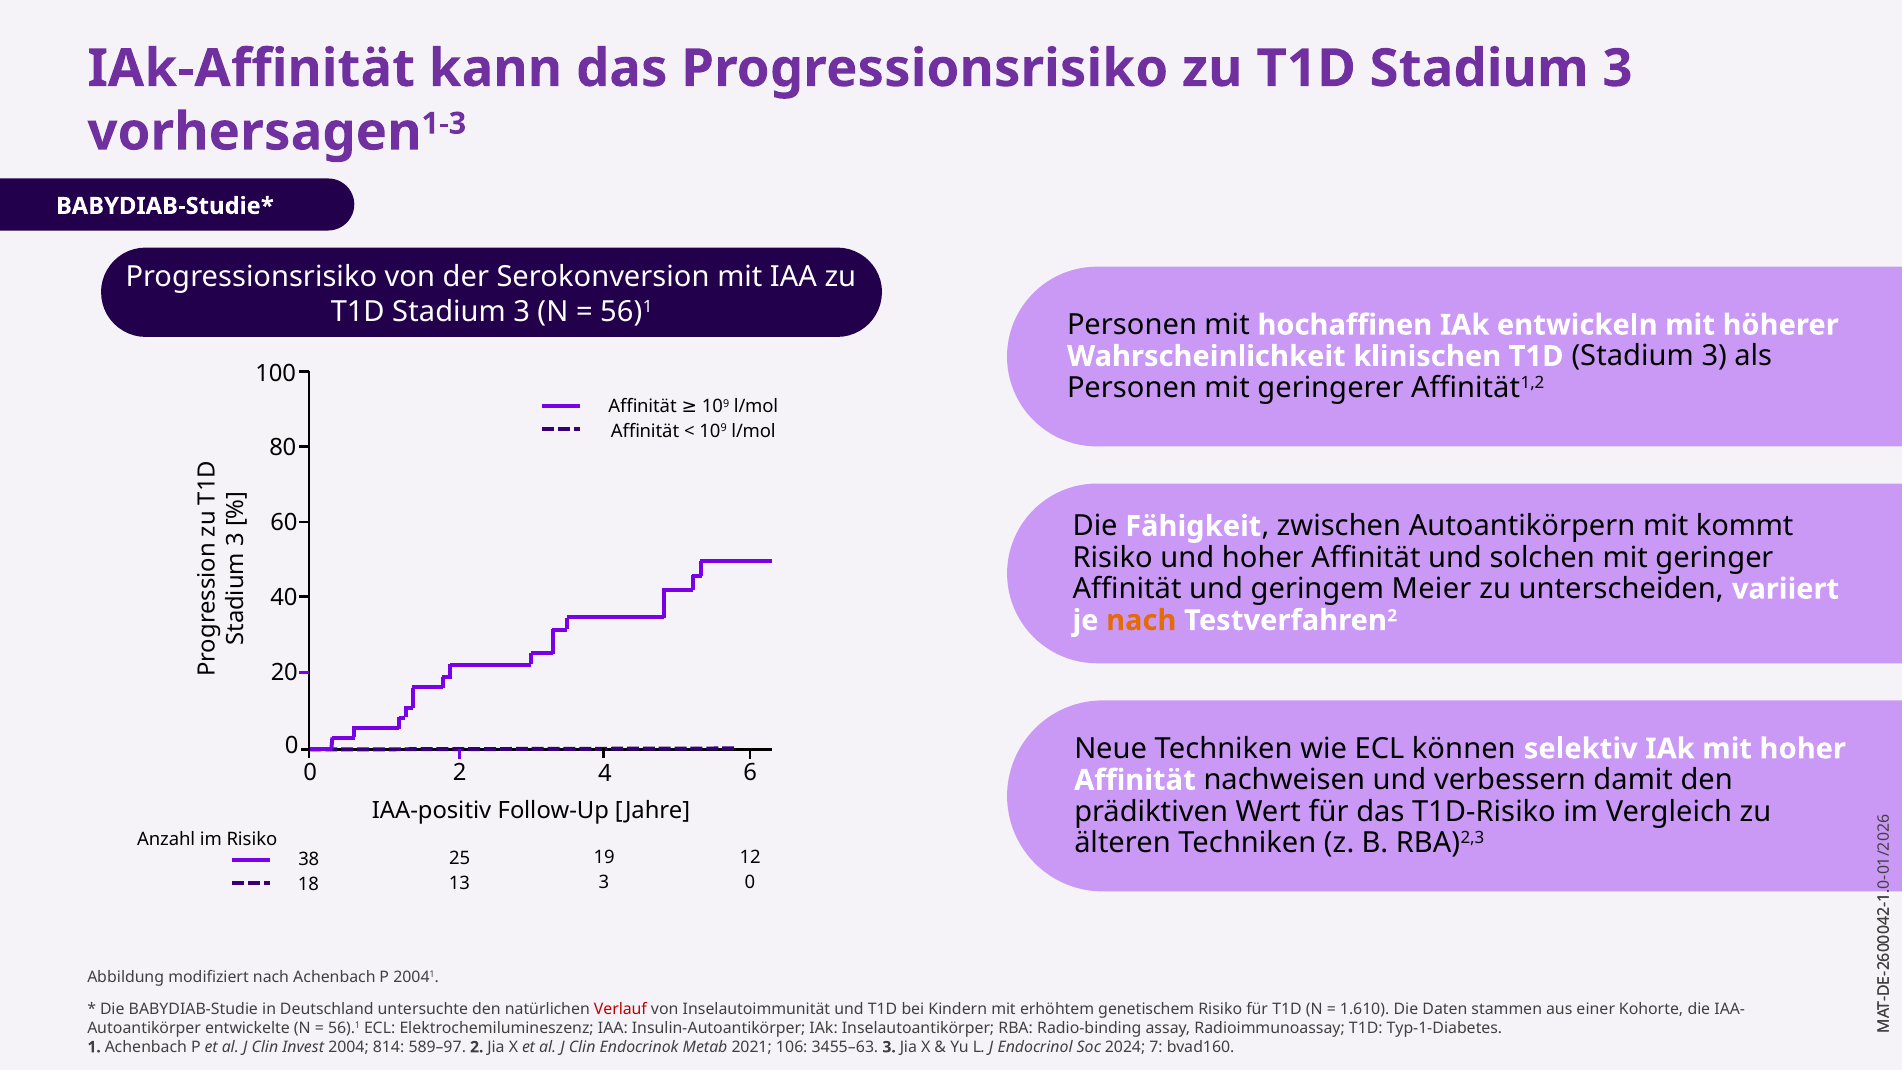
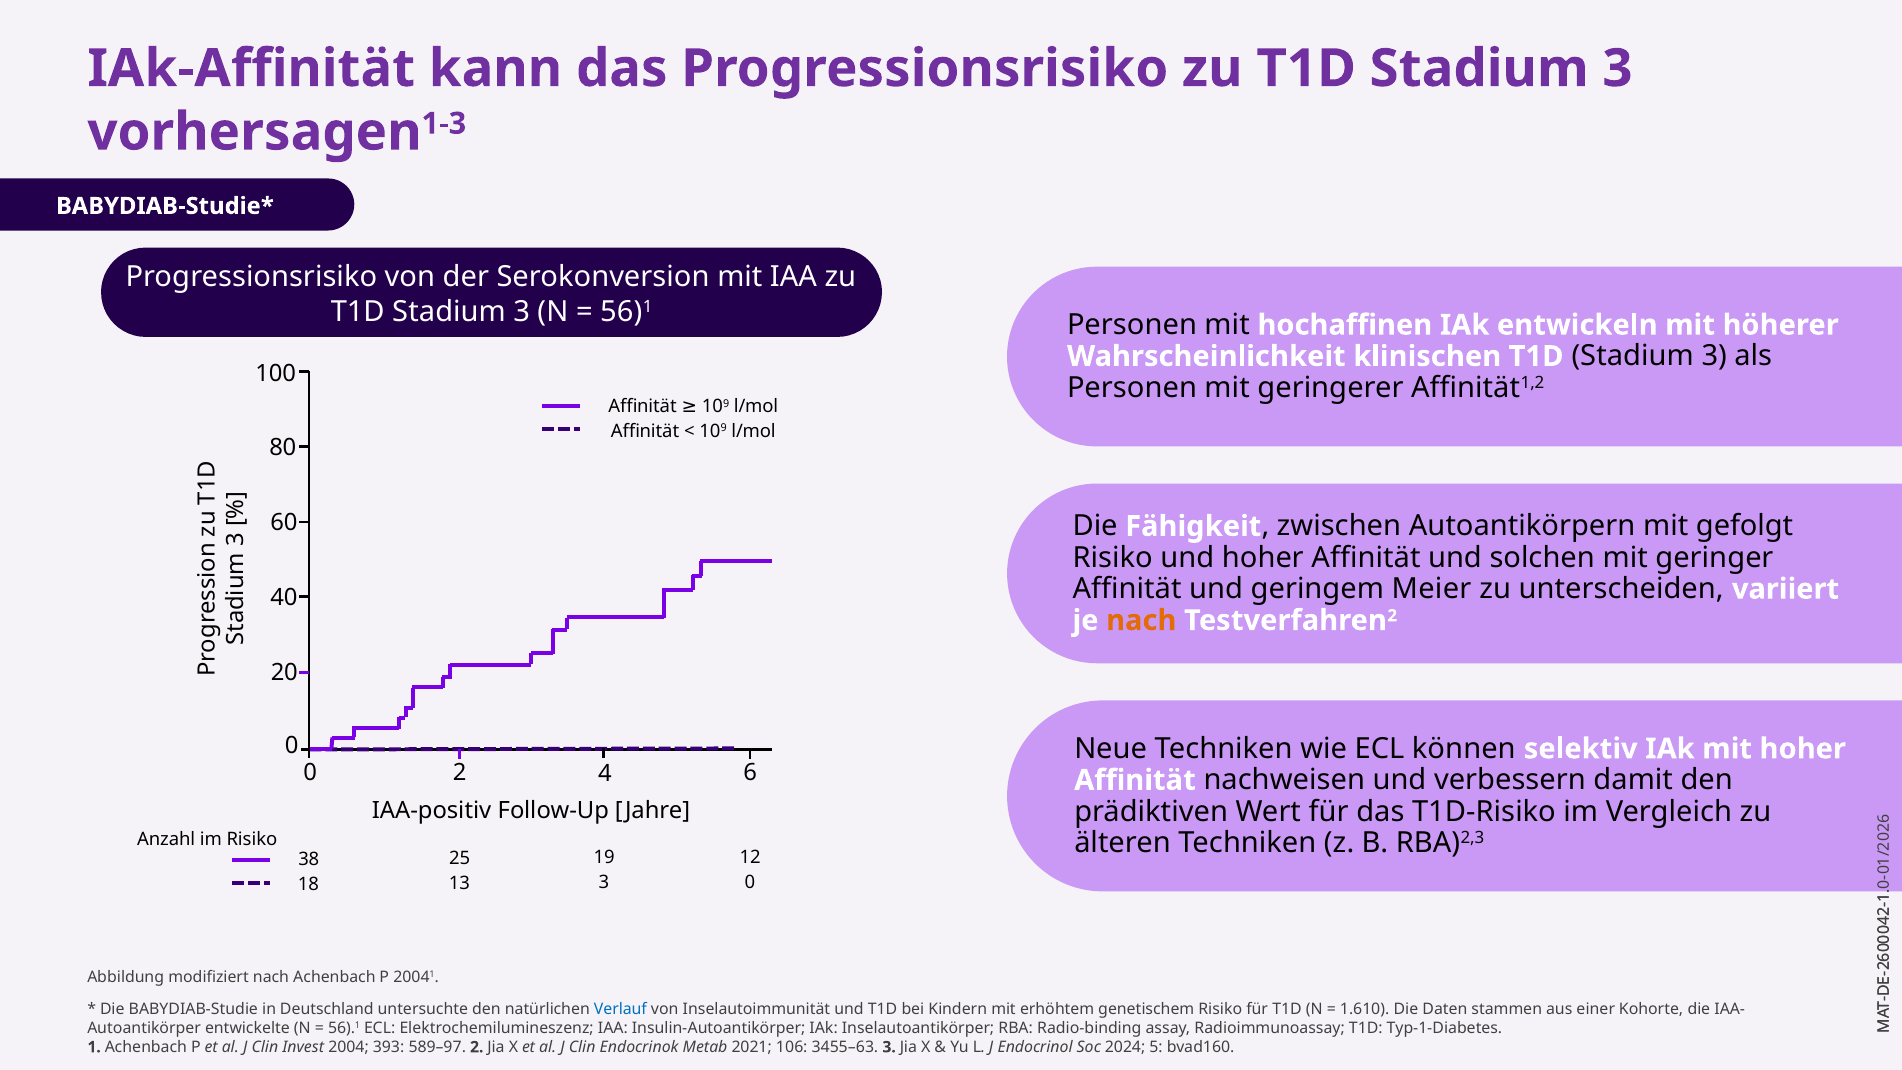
kommt: kommt -> gefolgt (1745, 526)
Verlauf colour: red -> blue (620, 1009)
814: 814 -> 393 (389, 1047)
7: 7 -> 5 (1156, 1047)
